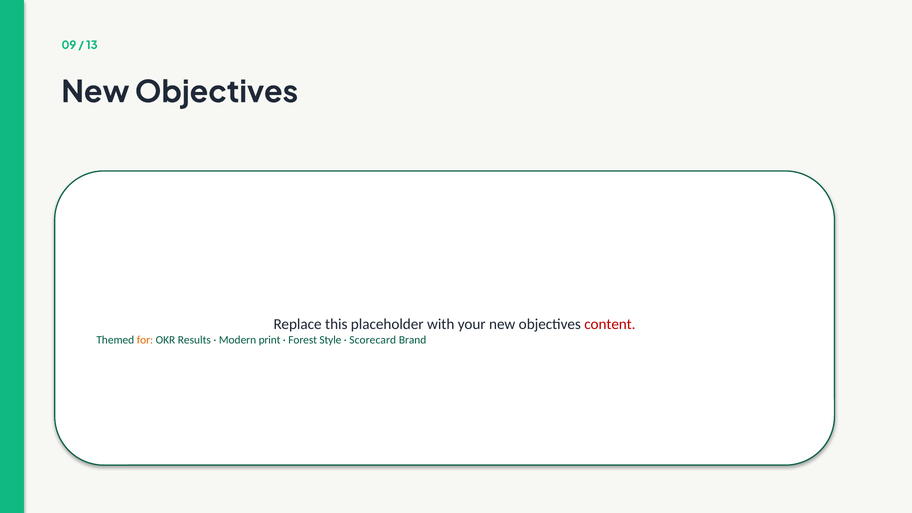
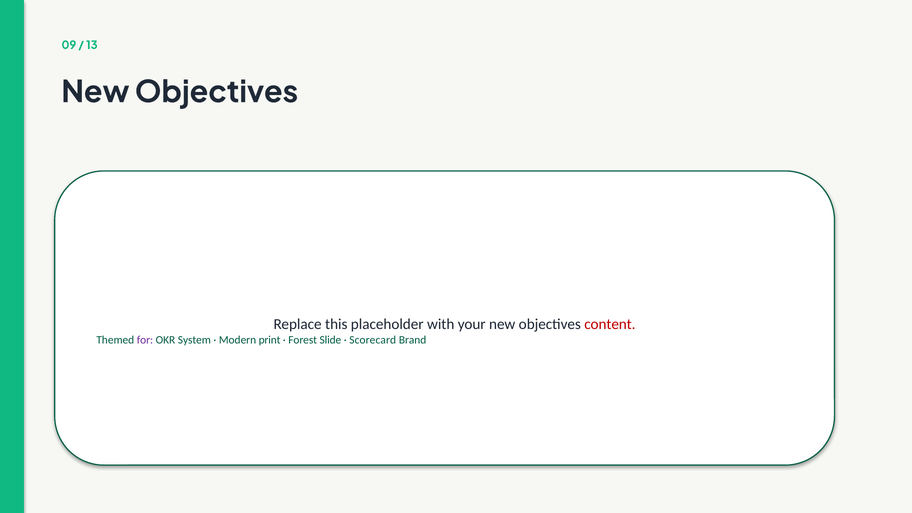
for colour: orange -> purple (145, 340)
Results: Results -> System (194, 340)
Style: Style -> Slide (330, 340)
